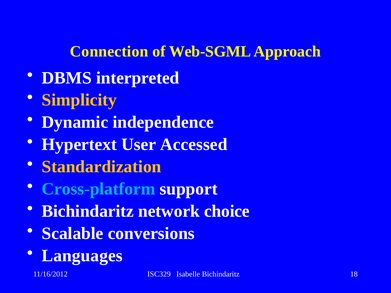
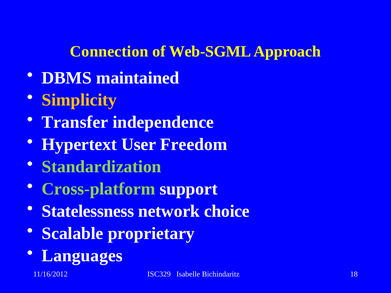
interpreted: interpreted -> maintained (138, 78)
Dynamic: Dynamic -> Transfer (75, 122)
Accessed: Accessed -> Freedom (194, 145)
Standardization colour: yellow -> light green (102, 167)
Cross-platform colour: light blue -> light green (98, 189)
Bichindaritz: Bichindaritz -> Statelessness (88, 211)
conversions: conversions -> proprietary (151, 234)
